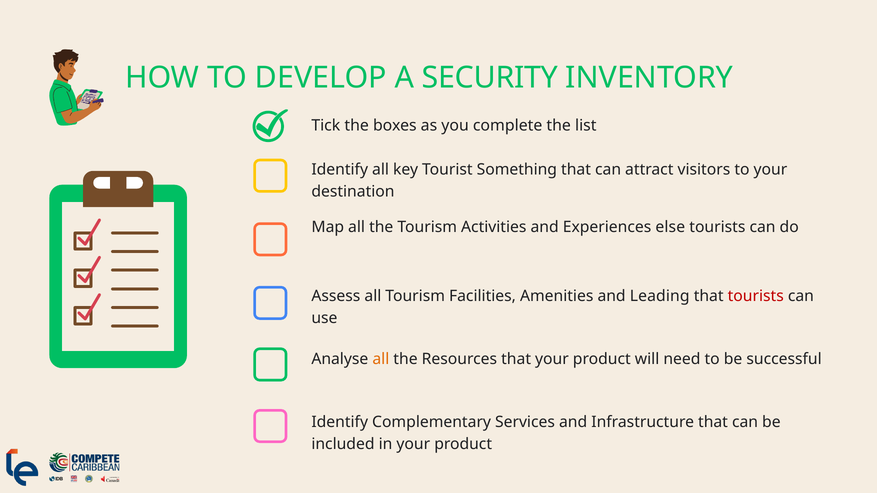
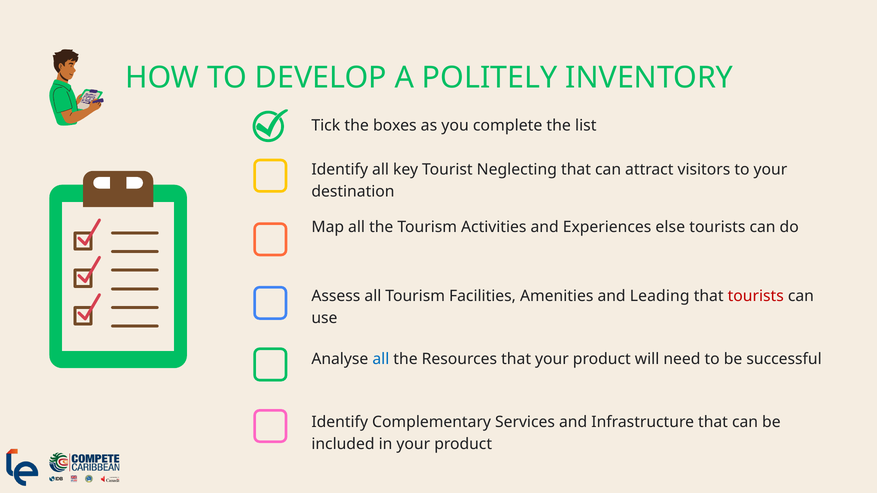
SECURITY: SECURITY -> POLITELY (490, 78)
Something: Something -> Neglecting (517, 170)
all colour: orange -> blue (381, 359)
